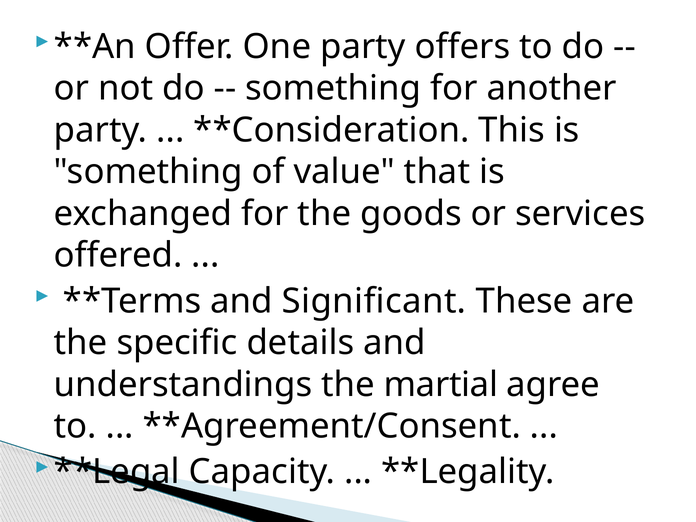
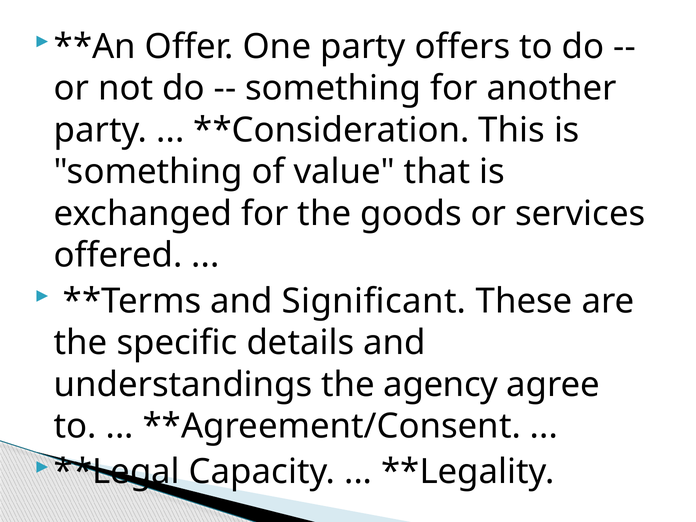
martial: martial -> agency (441, 385)
